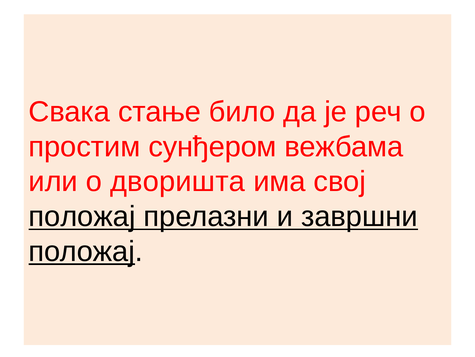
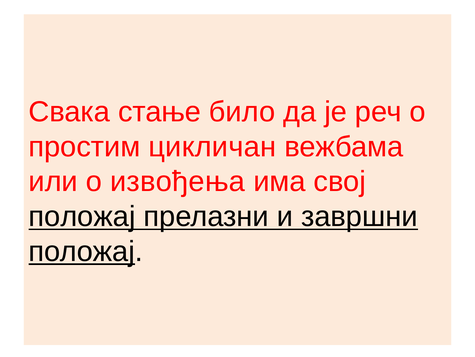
сунђером: сунђером -> цикличан (212, 147)
дворишта: дворишта -> извођења (178, 181)
